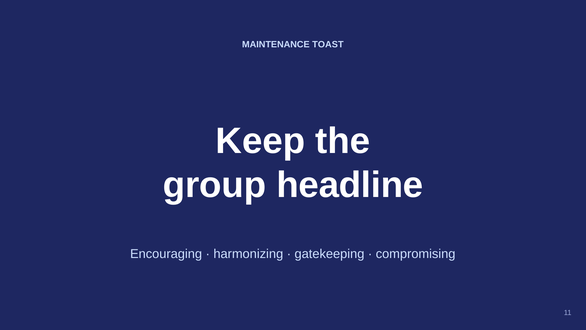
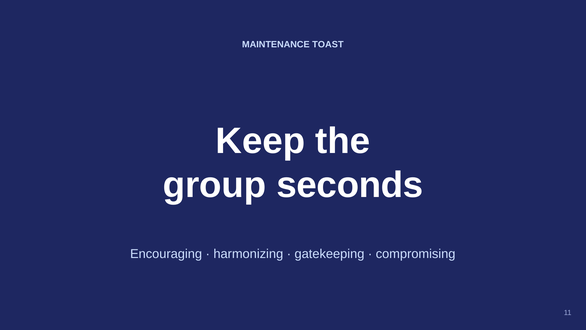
headline: headline -> seconds (350, 185)
